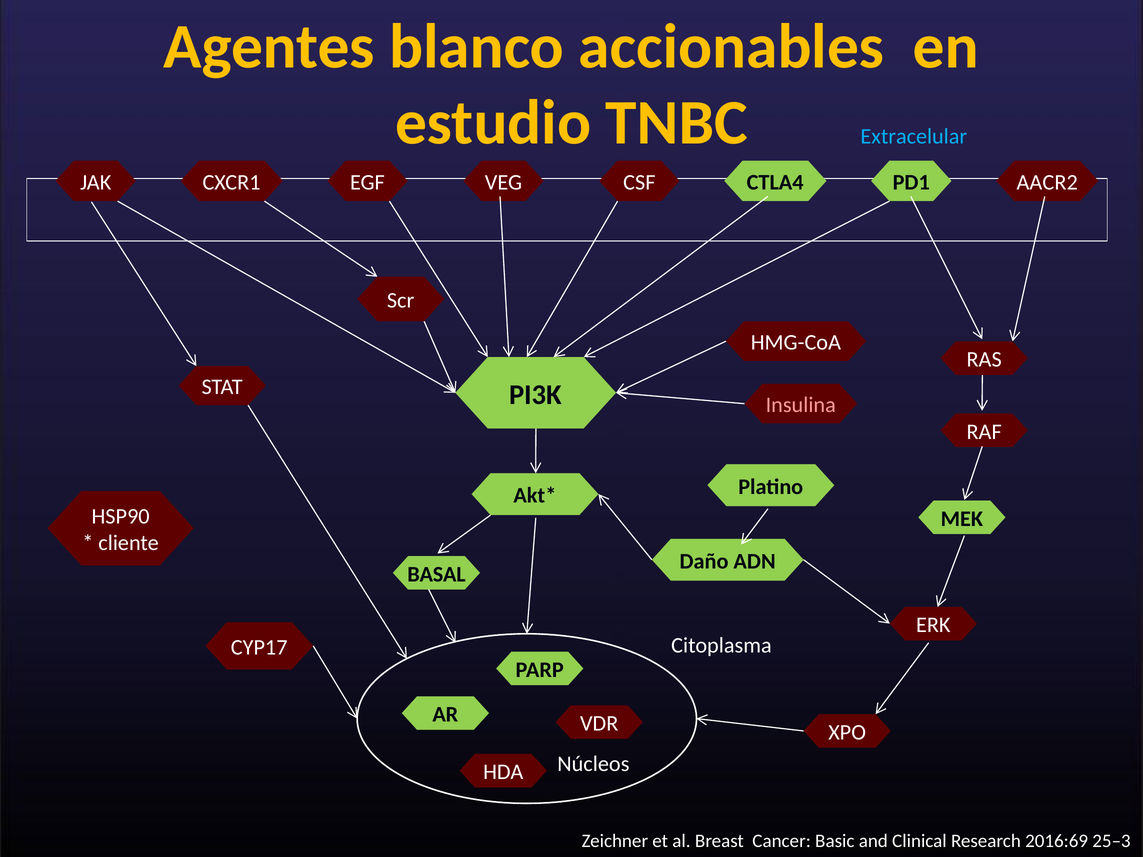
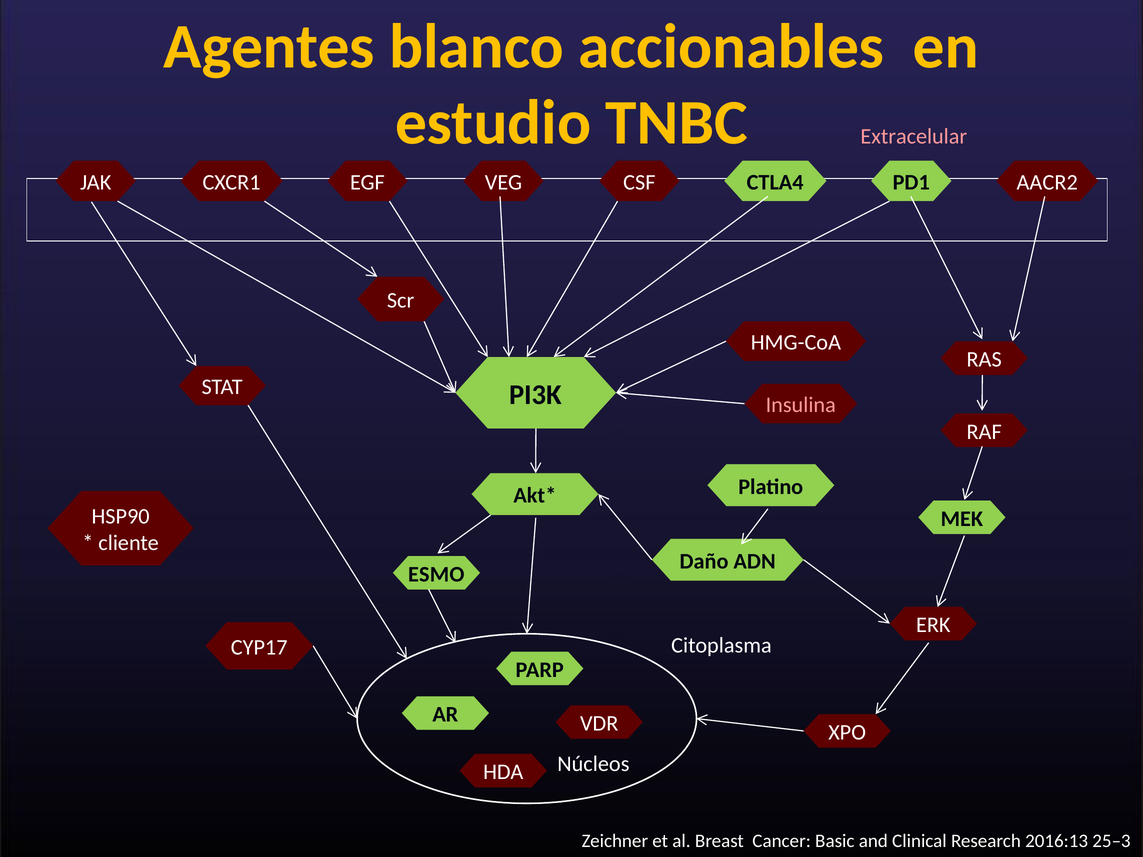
Extracelular colour: light blue -> pink (914, 137)
BASAL: BASAL -> ESMO (436, 575)
2016:69: 2016:69 -> 2016:13 (1057, 841)
